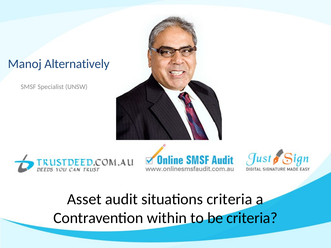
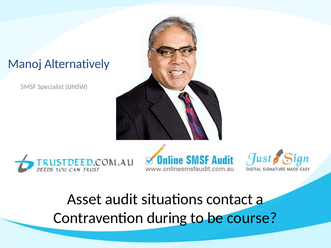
situations criteria: criteria -> contact (230, 199)
within: within -> during (167, 218)
be criteria: criteria -> course (252, 218)
